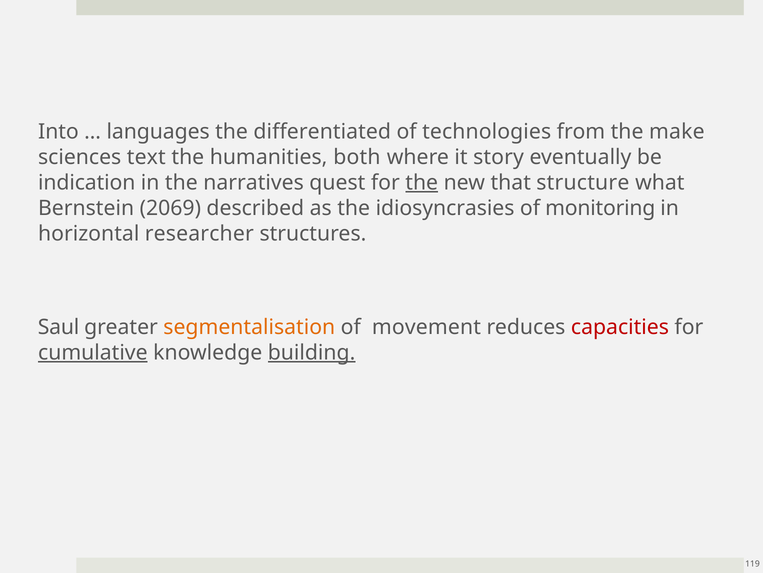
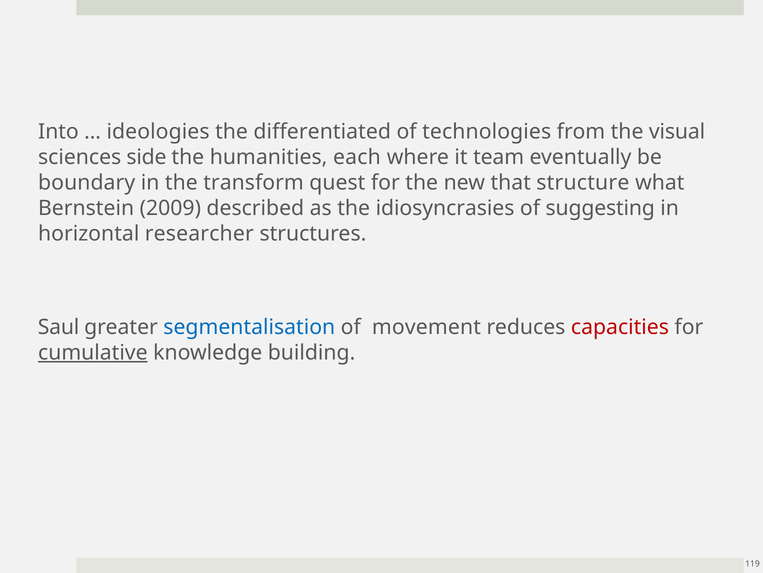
languages: languages -> ideologies (158, 131)
make: make -> visual (677, 131)
text: text -> side (146, 157)
both: both -> each (357, 157)
story: story -> team (499, 157)
indication: indication -> boundary (87, 182)
narratives: narratives -> transform (254, 182)
the underline: present -> none (422, 182)
2069: 2069 -> 2009 (170, 208)
monitoring: monitoring -> suggesting (600, 208)
segmentalisation colour: orange -> blue (249, 327)
building underline: present -> none (312, 352)
